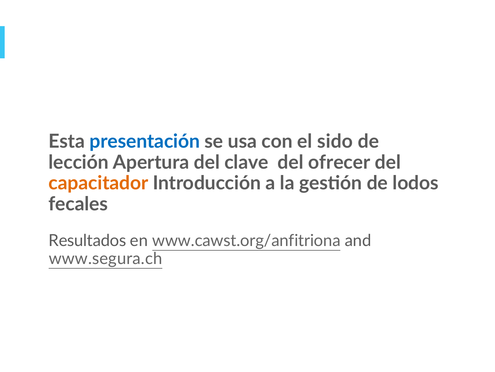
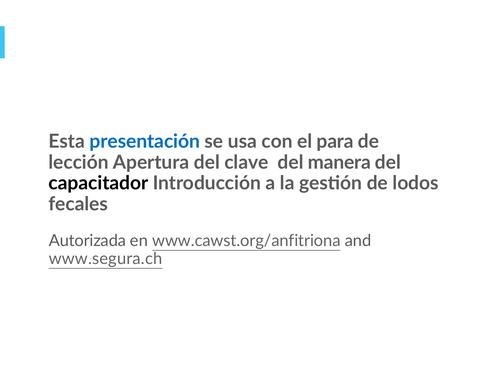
sido: sido -> para (335, 141)
ofrecer: ofrecer -> manera (339, 162)
capacitador colour: orange -> black (99, 183)
Resultados: Resultados -> Autorizada (87, 240)
